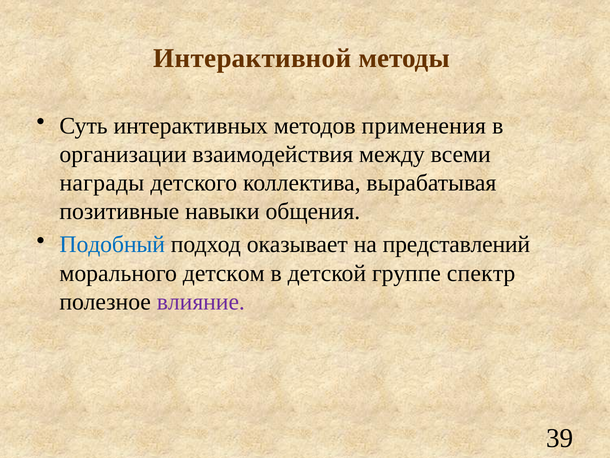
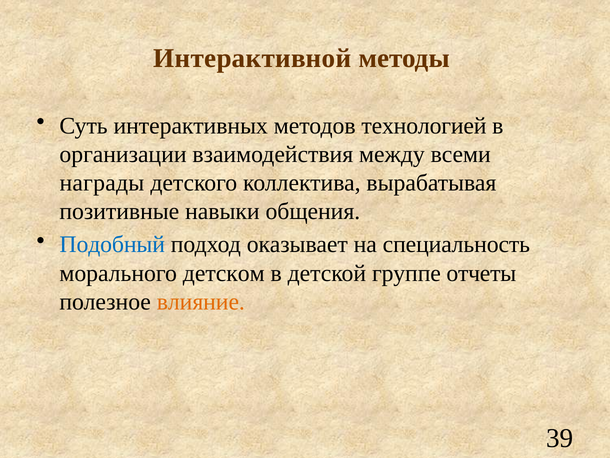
применения: применения -> технологией (424, 126)
представлений: представлений -> специальность (456, 244)
спектр: спектр -> отчеты (481, 273)
влияние colour: purple -> orange (201, 301)
